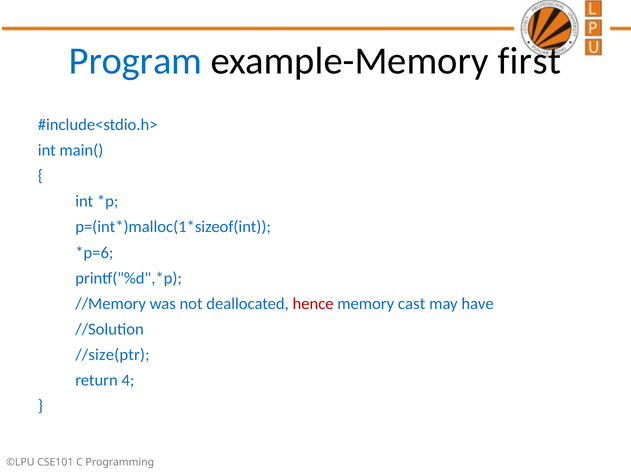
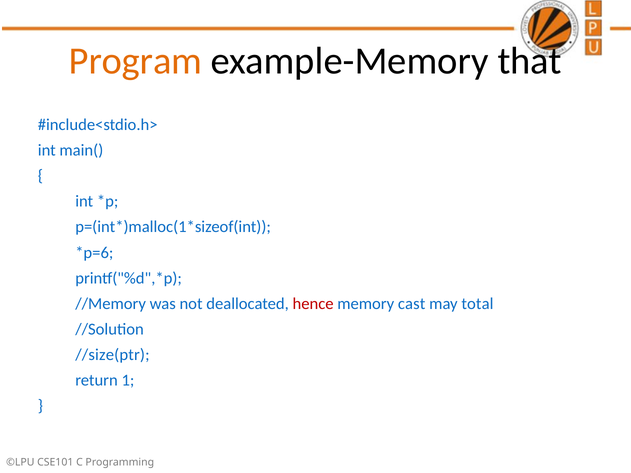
Program colour: blue -> orange (135, 61)
first: first -> that (530, 61)
have: have -> total (477, 304)
4: 4 -> 1 (128, 381)
